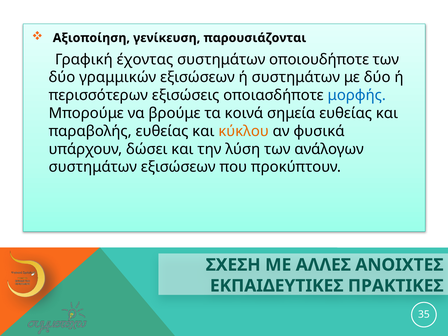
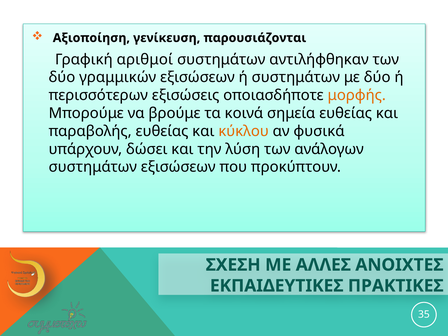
έχοντας: έχοντας -> αριθμοί (145, 59)
οποιουδήποτε: οποιουδήποτε -> αντιλήφθηκαν (319, 59)
μορφής colour: blue -> orange (357, 95)
